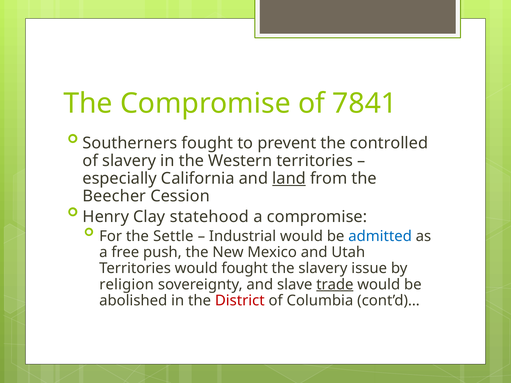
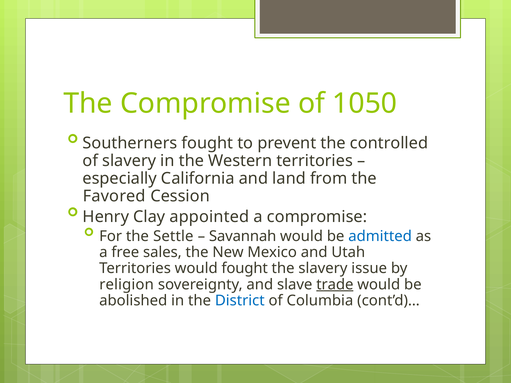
7841: 7841 -> 1050 (365, 104)
land underline: present -> none (289, 179)
Beecher: Beecher -> Favored (114, 196)
statehood: statehood -> appointed (209, 217)
Industrial: Industrial -> Savannah (243, 236)
push: push -> sales (162, 252)
District colour: red -> blue (240, 301)
